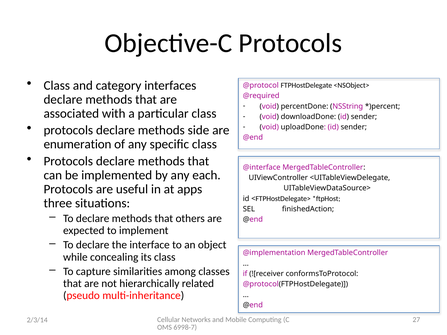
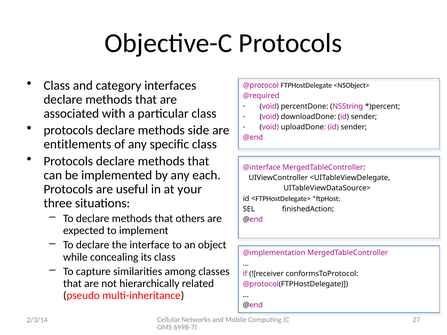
enumeration: enumeration -> entitlements (77, 144)
apps: apps -> your (190, 189)
